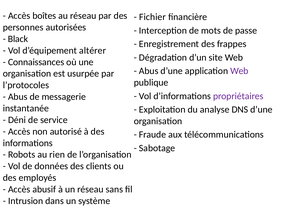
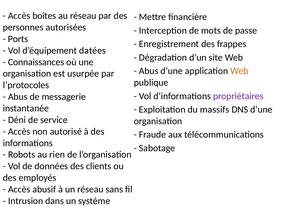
Fichier: Fichier -> Mettre (153, 17)
Black: Black -> Ports (18, 39)
altérer: altérer -> datées (93, 50)
Web colour: purple -> orange (239, 71)
analyse: analyse -> massifs (215, 109)
